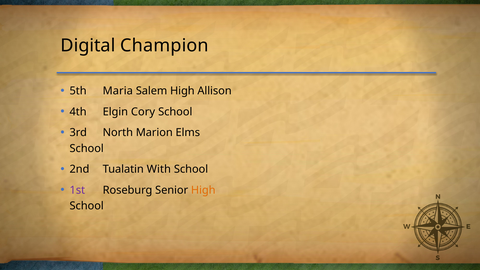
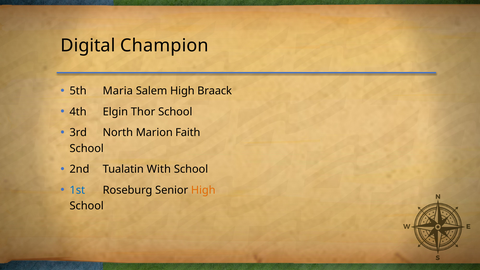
Allison: Allison -> Braack (215, 91)
Cory: Cory -> Thor (143, 112)
Elms: Elms -> Faith (188, 133)
1st colour: purple -> blue (77, 190)
